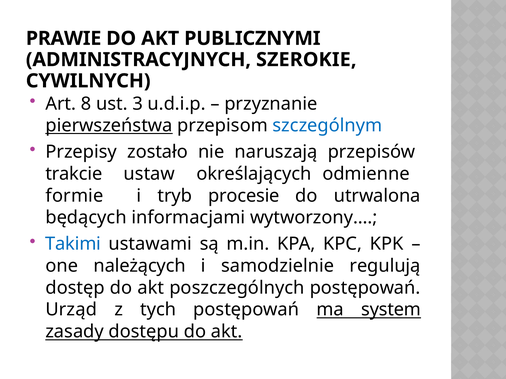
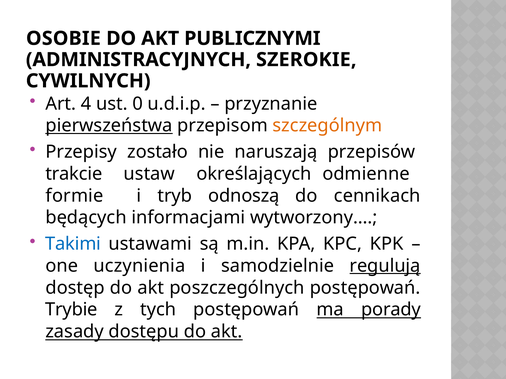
PRAWIE: PRAWIE -> OSOBIE (63, 38)
8: 8 -> 4 (86, 104)
3: 3 -> 0 (138, 104)
szczególnym colour: blue -> orange (327, 126)
procesie: procesie -> odnoszą (244, 196)
utrwalona: utrwalona -> cennikach (377, 196)
należących: należących -> uczynienia (139, 266)
regulują underline: none -> present (385, 266)
Urząd: Urząd -> Trybie (71, 310)
system: system -> porady (391, 310)
